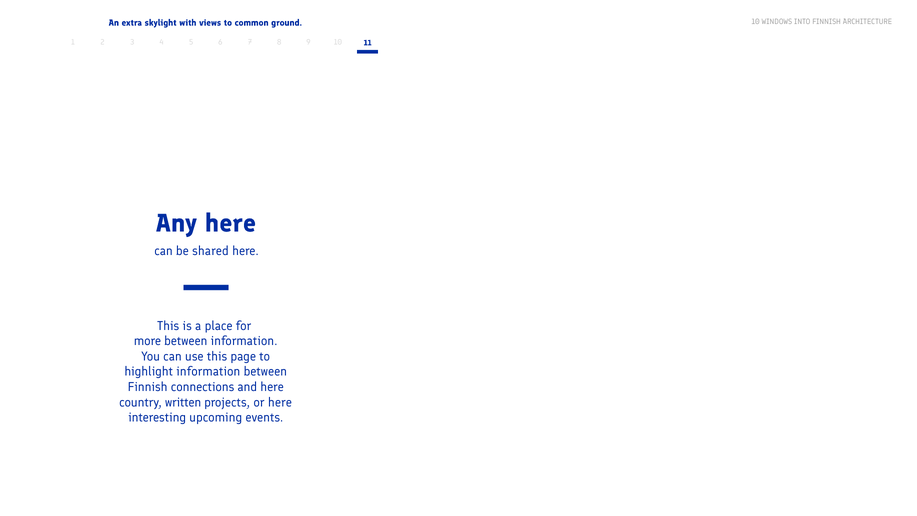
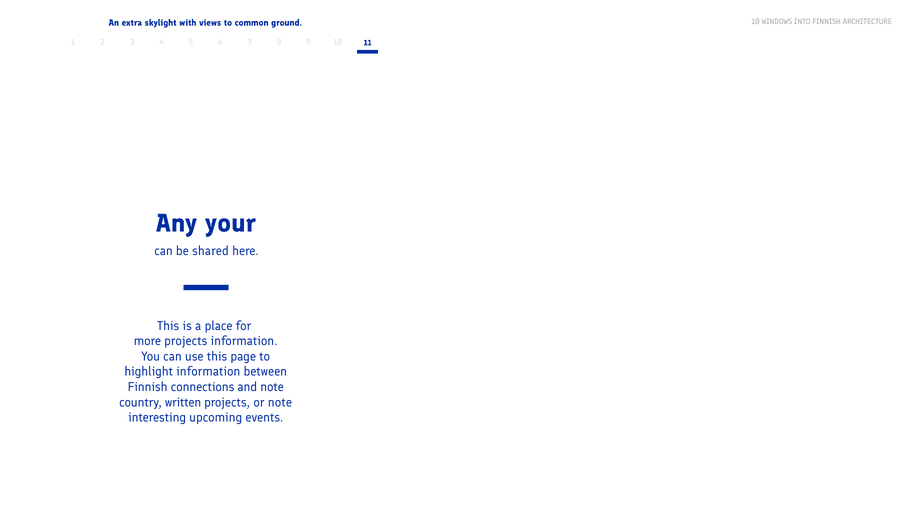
Any here: here -> your (230, 223)
more between: between -> projects (186, 341)
and here: here -> note (272, 387)
or here: here -> note (280, 402)
